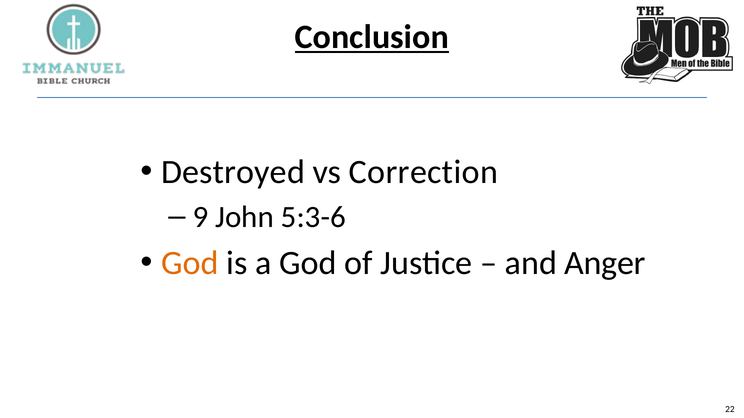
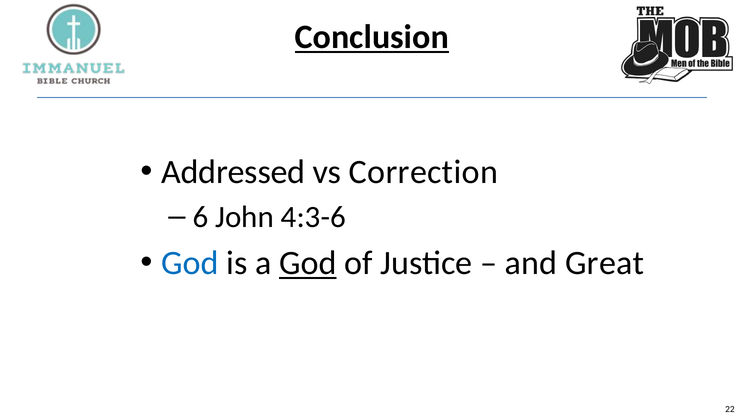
Destroyed: Destroyed -> Addressed (233, 172)
9: 9 -> 6 (200, 217)
5:3-6: 5:3-6 -> 4:3-6 (313, 217)
God colour: orange -> blue (190, 264)
God underline: none -> present (308, 264)
Anger: Anger -> Great (605, 264)
